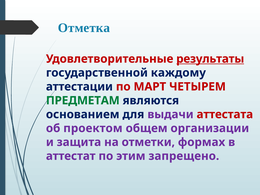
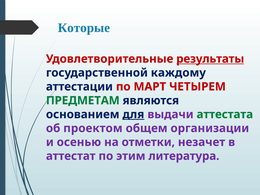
Отметка: Отметка -> Которые (84, 28)
для underline: none -> present (133, 114)
аттестата colour: red -> green (225, 114)
защита: защита -> осенью (79, 142)
формах: формах -> незачет (202, 142)
запрещено: запрещено -> литература (184, 156)
